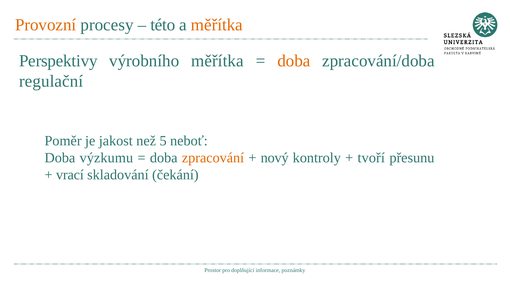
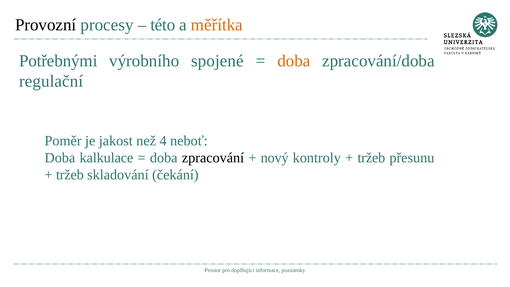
Provozní colour: orange -> black (46, 25)
Perspektivy: Perspektivy -> Potřebnými (58, 61)
výrobního měřítka: měřítka -> spojené (217, 61)
5: 5 -> 4 (163, 141)
výzkumu: výzkumu -> kalkulace (106, 158)
zpracování colour: orange -> black (213, 158)
tvoří: tvoří -> tržeb (371, 158)
vrací: vrací -> tržeb (70, 175)
